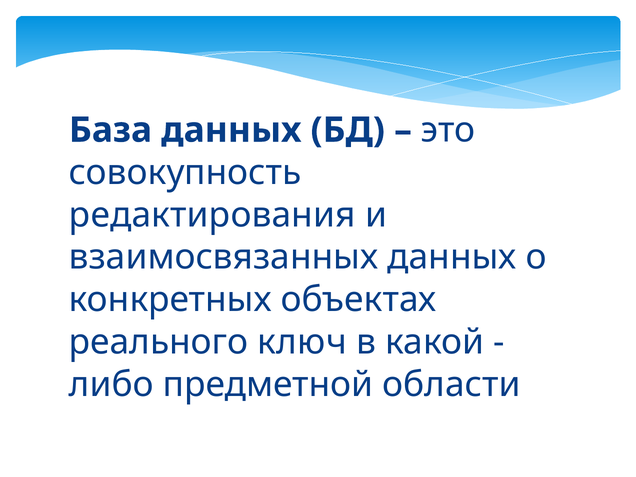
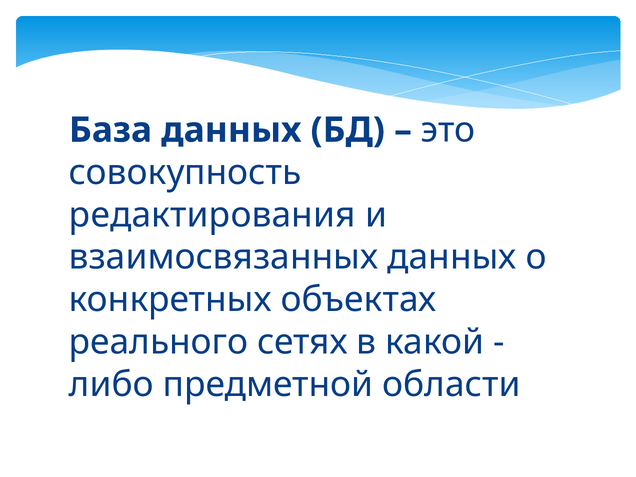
ключ: ключ -> сетях (302, 342)
